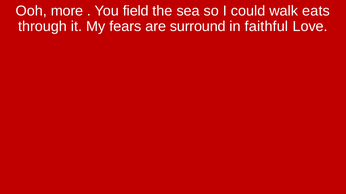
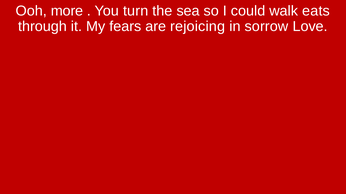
field: field -> turn (136, 11)
surround: surround -> rejoicing (198, 27)
faithful: faithful -> sorrow (266, 27)
